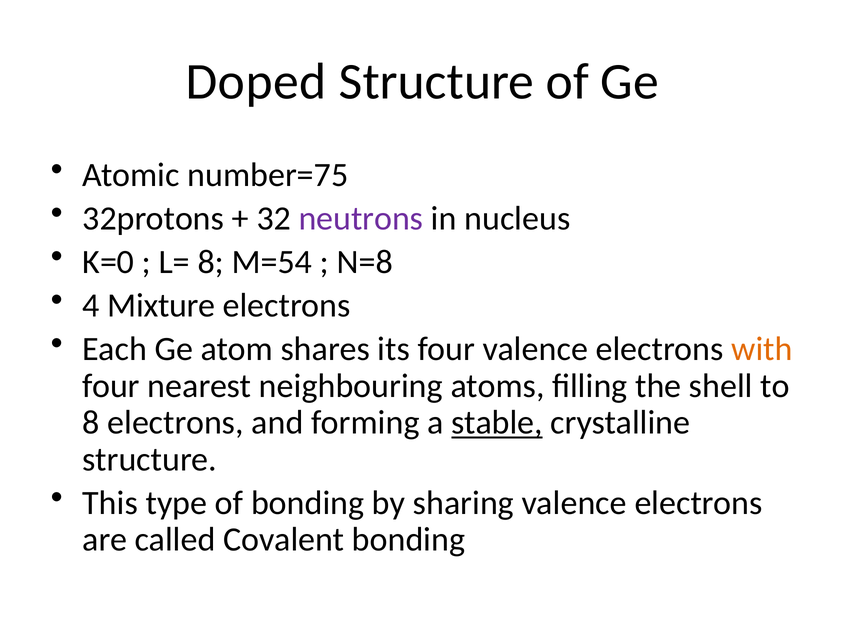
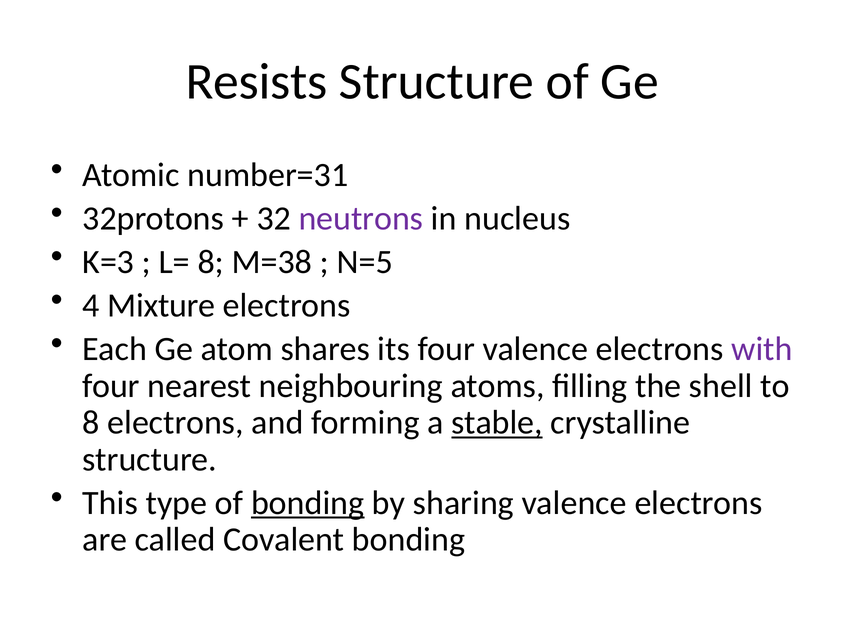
Doped: Doped -> Resists (257, 82)
number=75: number=75 -> number=31 (268, 175)
K=0: K=0 -> K=3 (108, 262)
M=54: M=54 -> M=38 (272, 262)
N=8: N=8 -> N=5 (365, 262)
with colour: orange -> purple (762, 349)
bonding underline: none -> present (308, 503)
